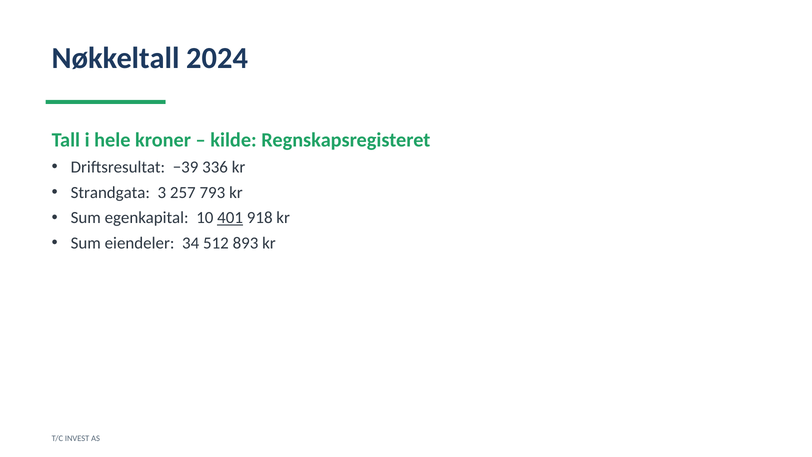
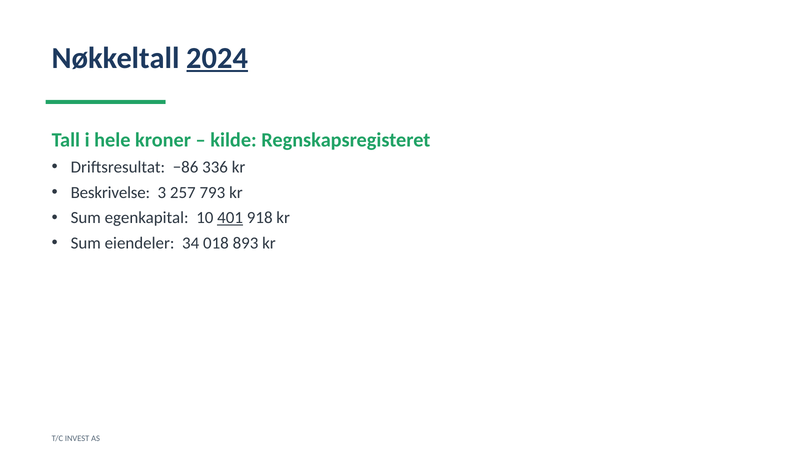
2024 underline: none -> present (217, 58)
−39: −39 -> −86 (186, 167)
Strandgata: Strandgata -> Beskrivelse (110, 192)
512: 512 -> 018 (216, 243)
